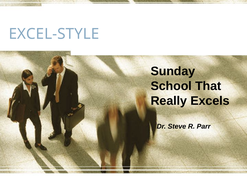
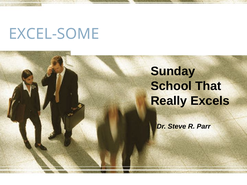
EXCEL-STYLE: EXCEL-STYLE -> EXCEL-SOME (54, 34)
